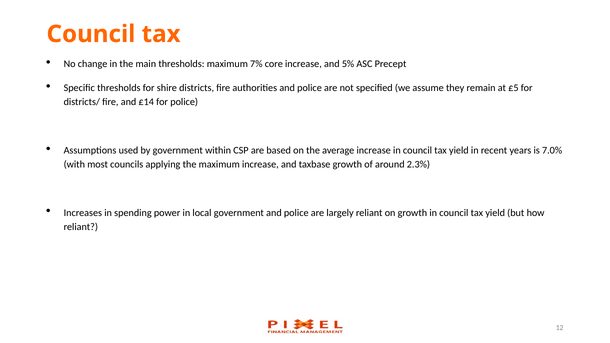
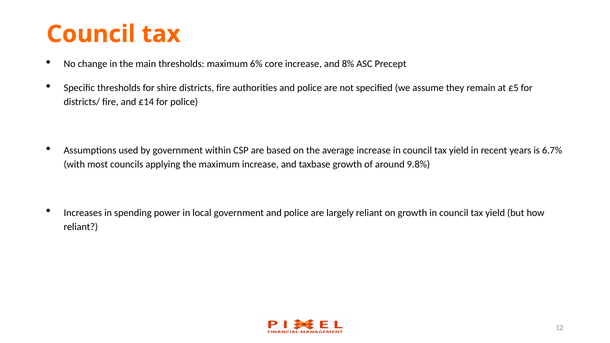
7%: 7% -> 6% (256, 64)
5%: 5% -> 8% (348, 64)
7.0%: 7.0% -> 6.7% (552, 150)
2.3%: 2.3% -> 9.8% (418, 164)
